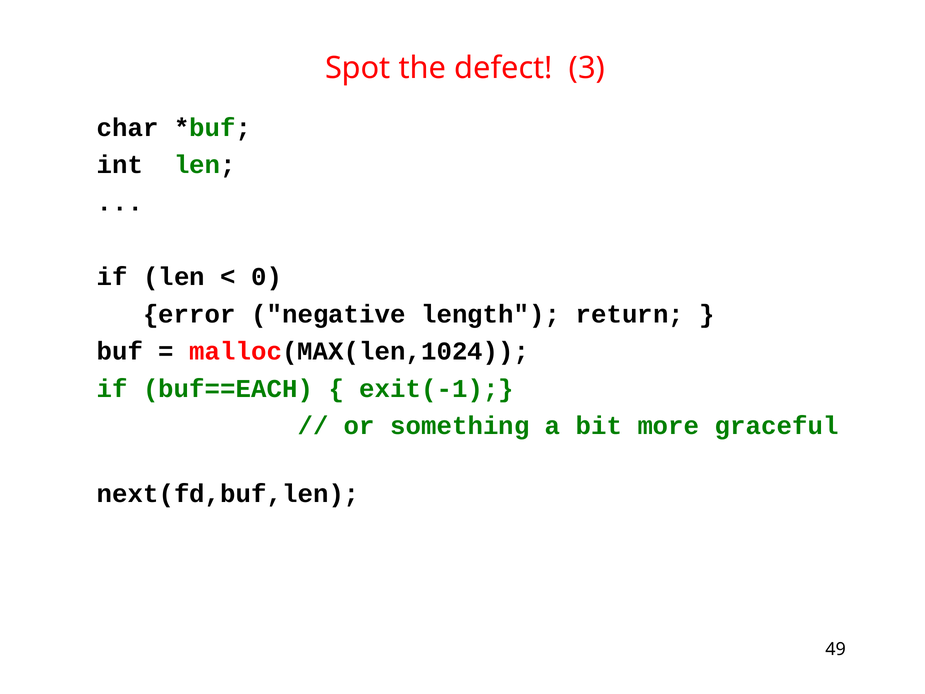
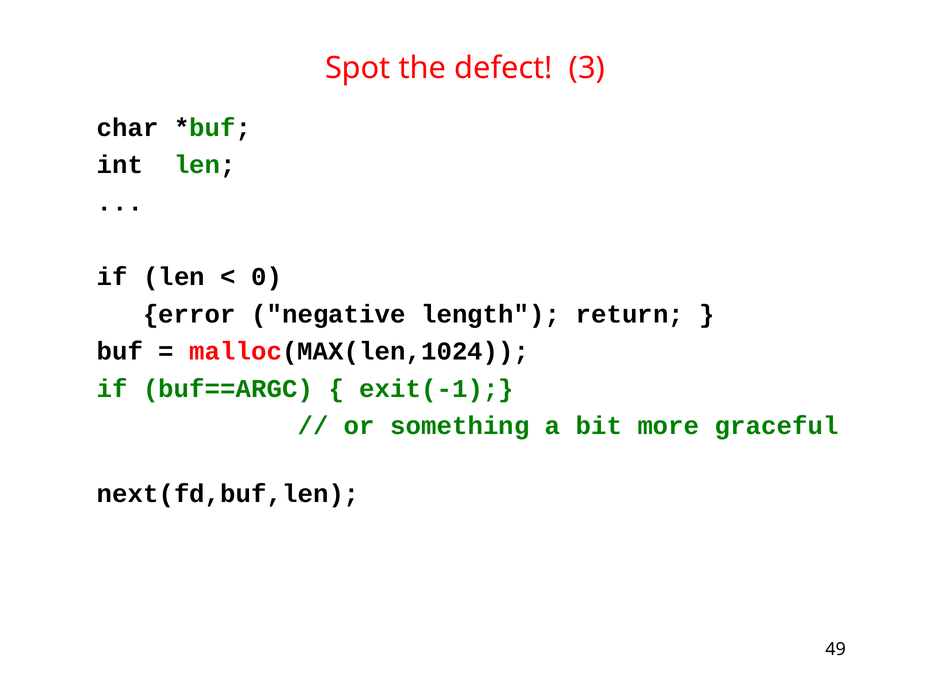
buf==EACH: buf==EACH -> buf==ARGC (228, 388)
